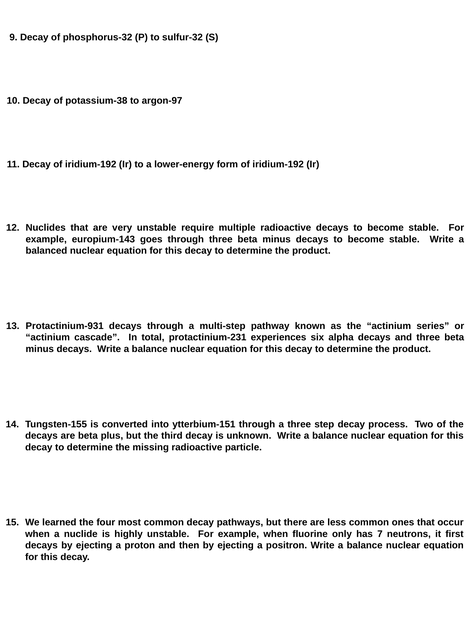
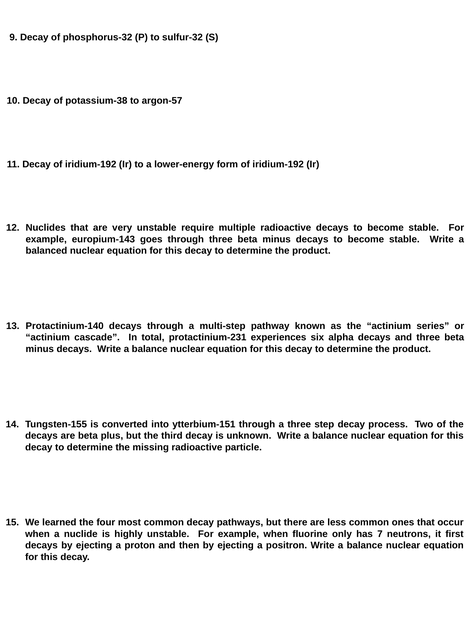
argon-97: argon-97 -> argon-57 (162, 101)
Protactinium-931: Protactinium-931 -> Protactinium-140 (65, 326)
